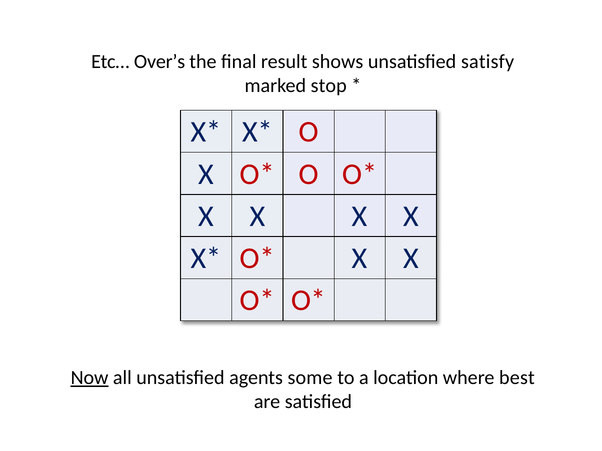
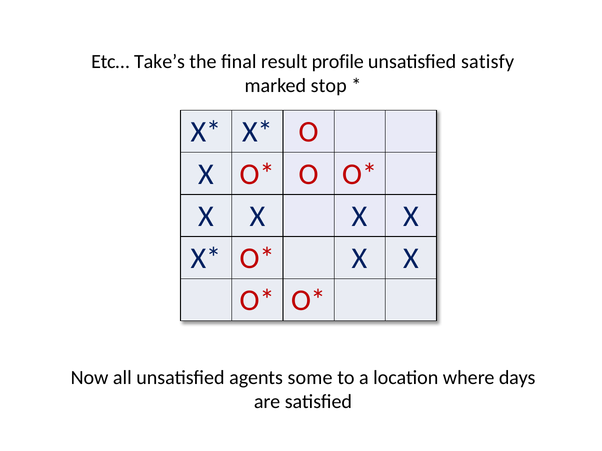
Over’s: Over’s -> Take’s (159, 62)
shows: shows -> profile (338, 62)
Now underline: present -> none (90, 378)
best: best -> days (517, 378)
